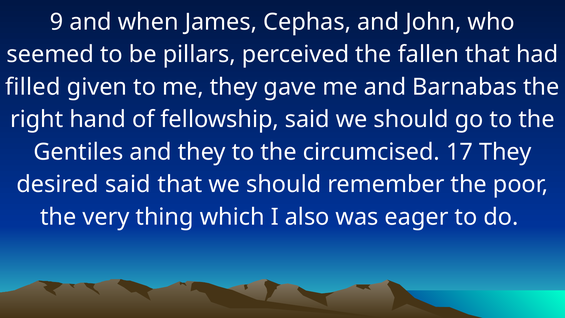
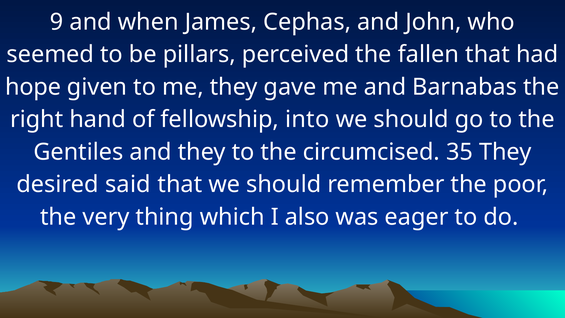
filled: filled -> hope (33, 87)
fellowship said: said -> into (307, 119)
17: 17 -> 35 (459, 152)
